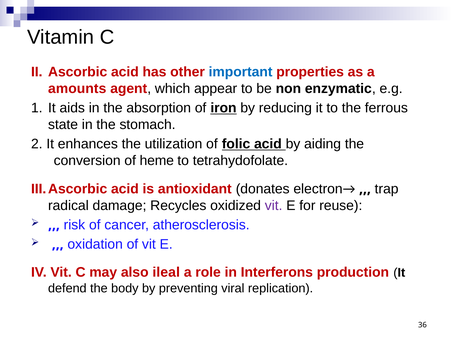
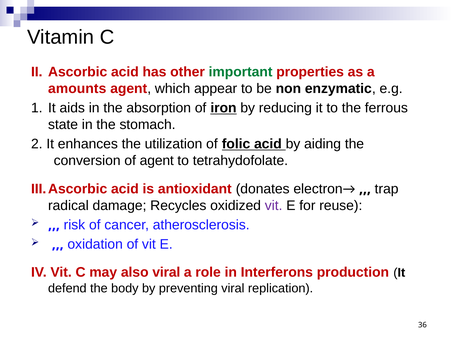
important colour: blue -> green (241, 72)
of heme: heme -> agent (157, 161)
also ileal: ileal -> viral (166, 273)
